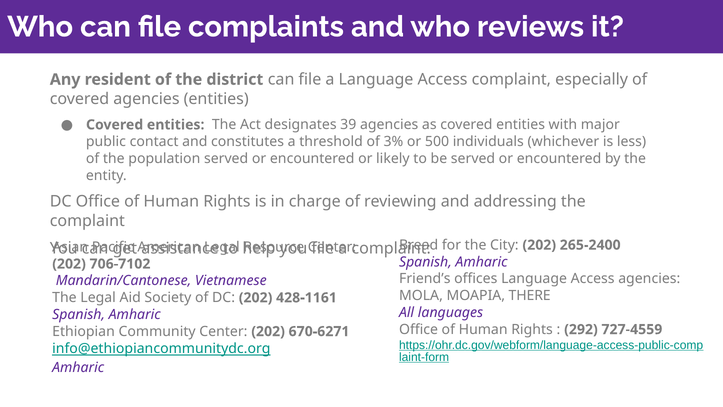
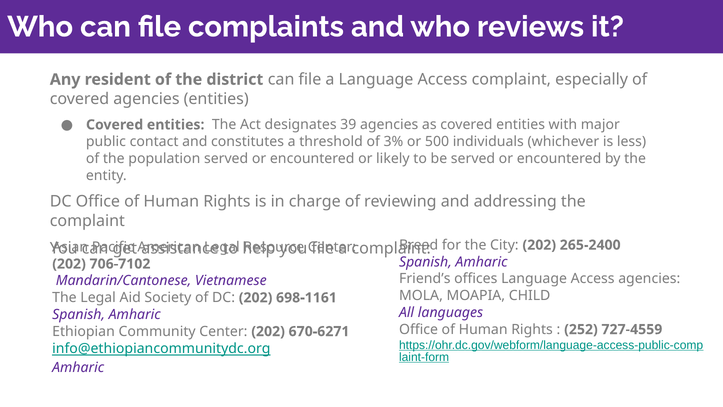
THERE: THERE -> CHILD (530, 295)
428-1161: 428-1161 -> 698-1161 (306, 298)
292: 292 -> 252 (581, 329)
